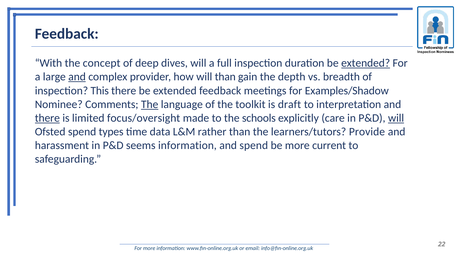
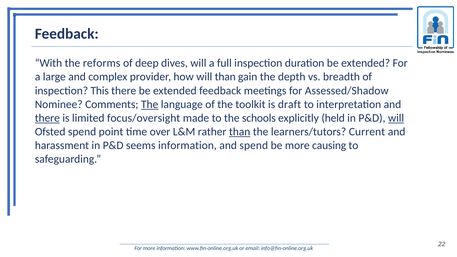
concept: concept -> reforms (102, 63)
extended underline: present -> none (366, 63)
and underline: present -> none (77, 77)
Examples/Shadow: Examples/Shadow -> Assessed/Shadow (347, 91)
care: care -> held (333, 118)
types: types -> point (111, 132)
data: data -> over (160, 132)
than underline: none -> present (240, 132)
Provide: Provide -> Current (367, 132)
current: current -> causing (329, 145)
